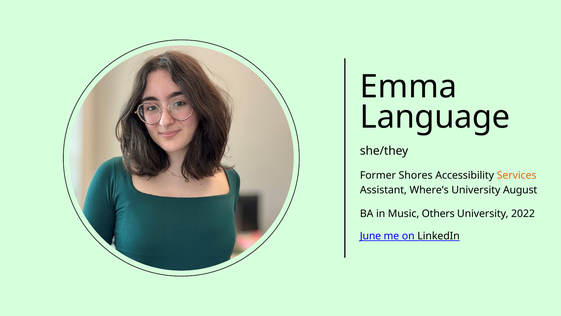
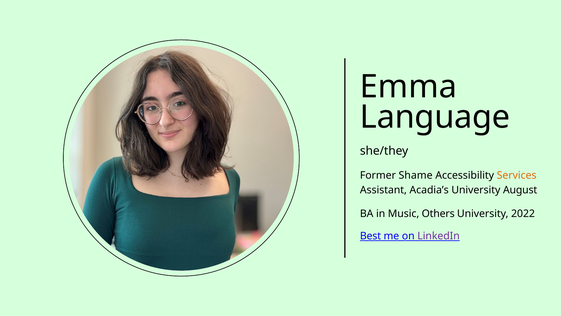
Shores: Shores -> Shame (416, 175)
Where’s: Where’s -> Acadia’s (429, 190)
June: June -> Best (370, 236)
LinkedIn colour: black -> purple (439, 236)
